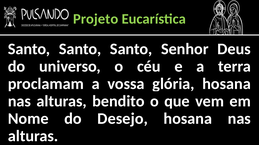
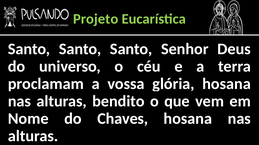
Desejo: Desejo -> Chaves (123, 119)
